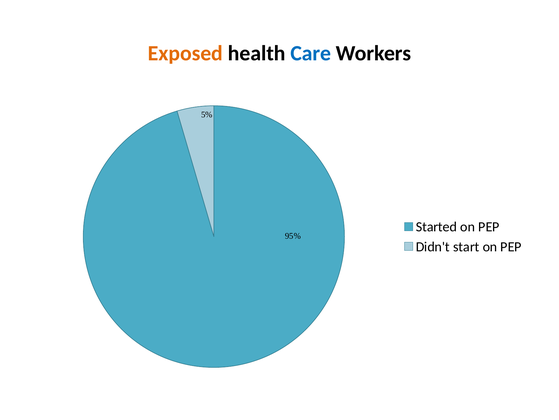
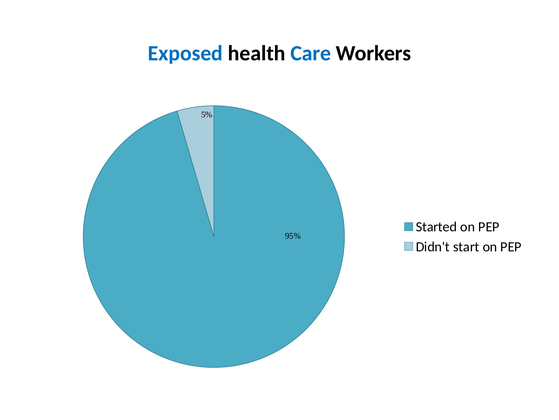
Exposed colour: orange -> blue (185, 53)
